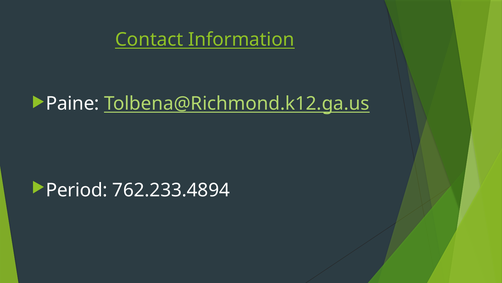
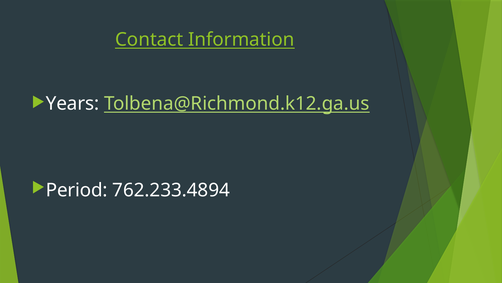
Paine: Paine -> Years (72, 103)
